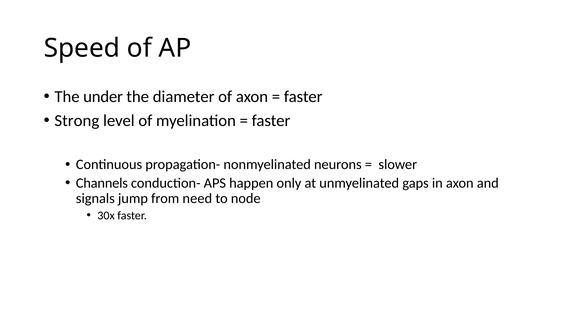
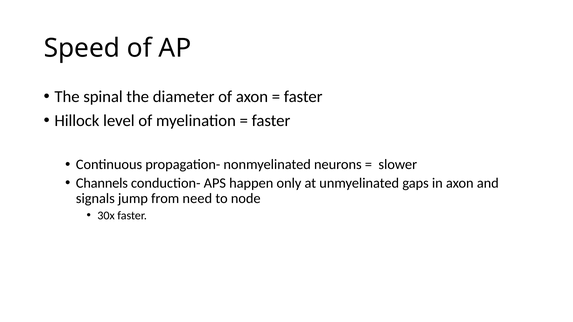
under: under -> spinal (103, 97)
Strong: Strong -> Hillock (77, 121)
